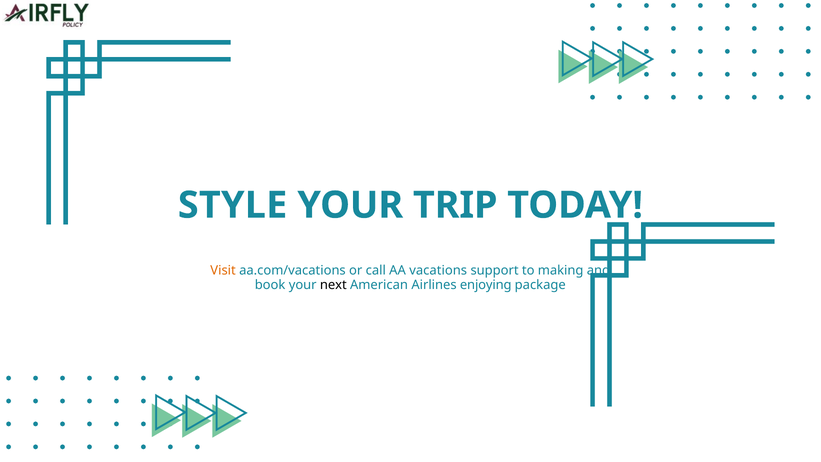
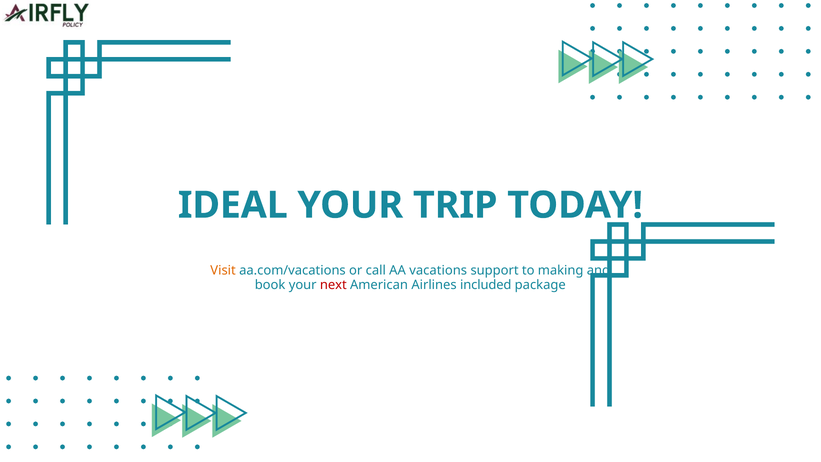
STYLE: STYLE -> IDEAL (233, 205)
next colour: black -> red (333, 285)
enjoying: enjoying -> included (486, 285)
